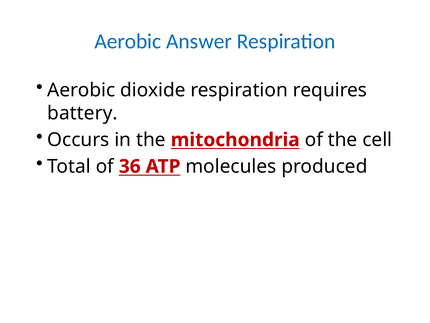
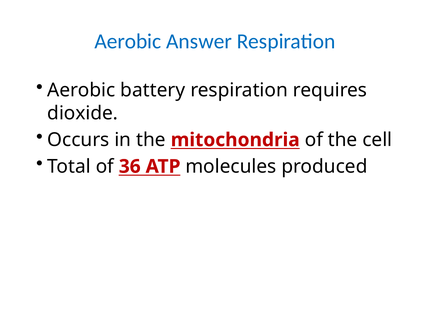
dioxide: dioxide -> battery (153, 90)
battery: battery -> dioxide (83, 113)
